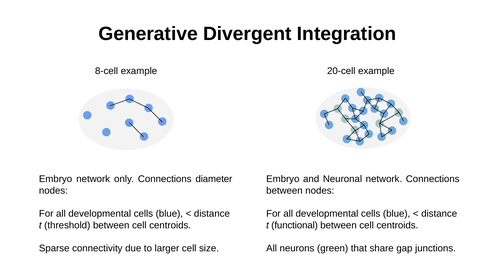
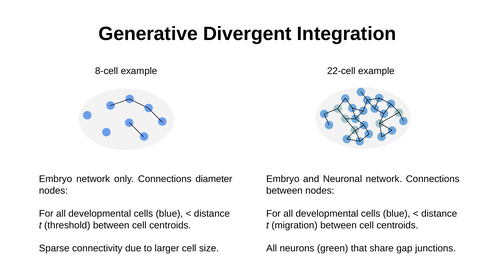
20-cell: 20-cell -> 22-cell (341, 71)
functional: functional -> migration (295, 226)
